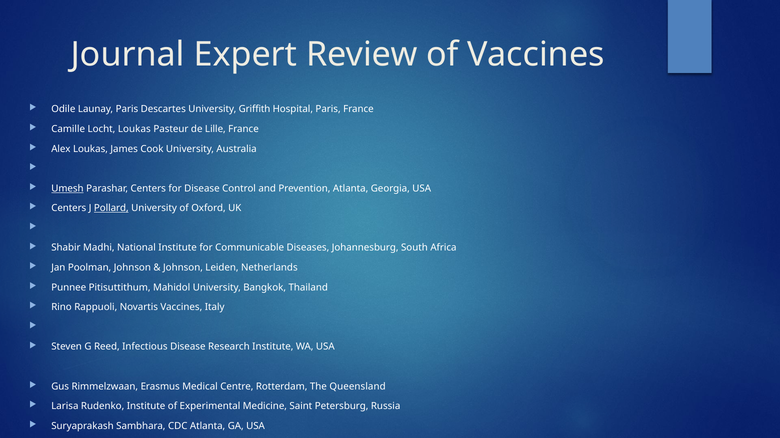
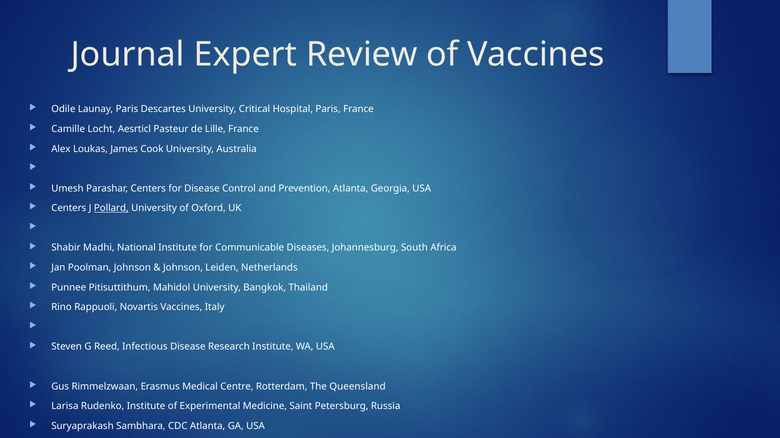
Griffith: Griffith -> Critical (254, 109)
Locht Loukas: Loukas -> Aesrticl (134, 129)
Umesh underline: present -> none (67, 189)
